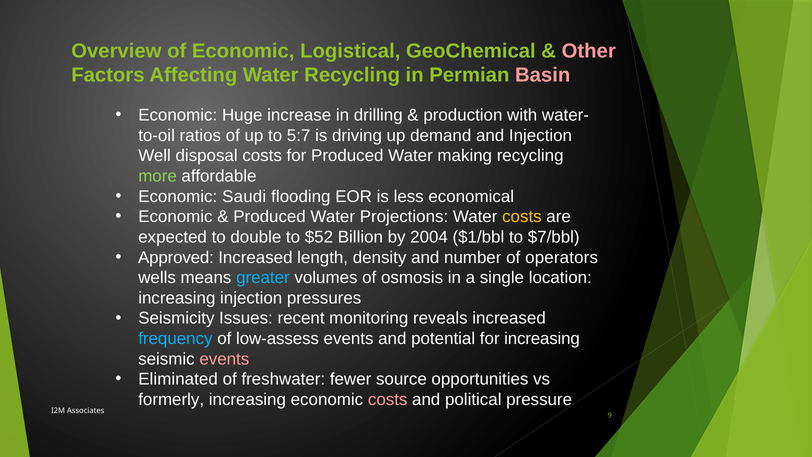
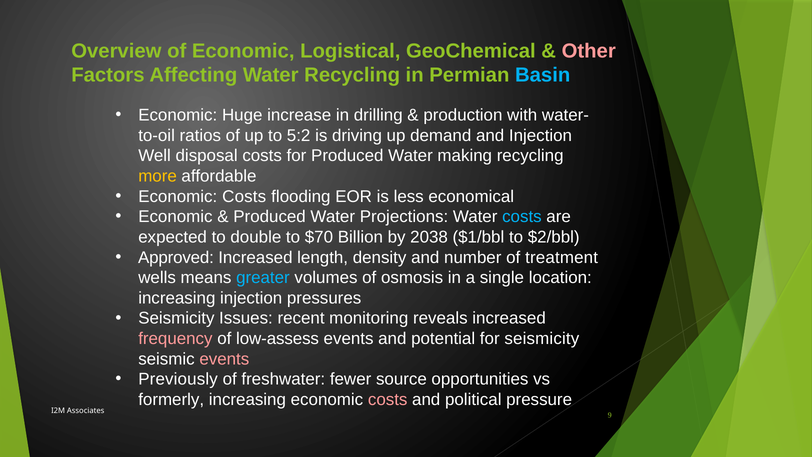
Basin colour: pink -> light blue (543, 75)
5:7: 5:7 -> 5:2 (299, 135)
more colour: light green -> yellow (158, 176)
Saudi: Saudi -> Costs (244, 196)
costs colour: yellow -> light blue (522, 217)
$52: $52 -> $70 (319, 237)
2004: 2004 -> 2038 (429, 237)
$7/bbl: $7/bbl -> $2/bbl (554, 237)
operators: operators -> treatment (562, 257)
frequency colour: light blue -> pink (175, 339)
for increasing: increasing -> seismicity (542, 339)
Eliminated: Eliminated -> Previously (178, 379)
